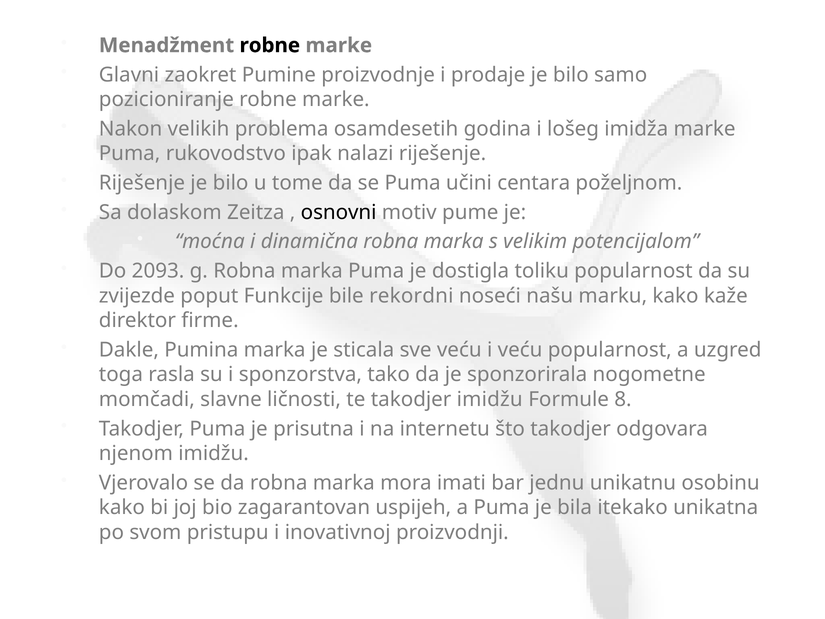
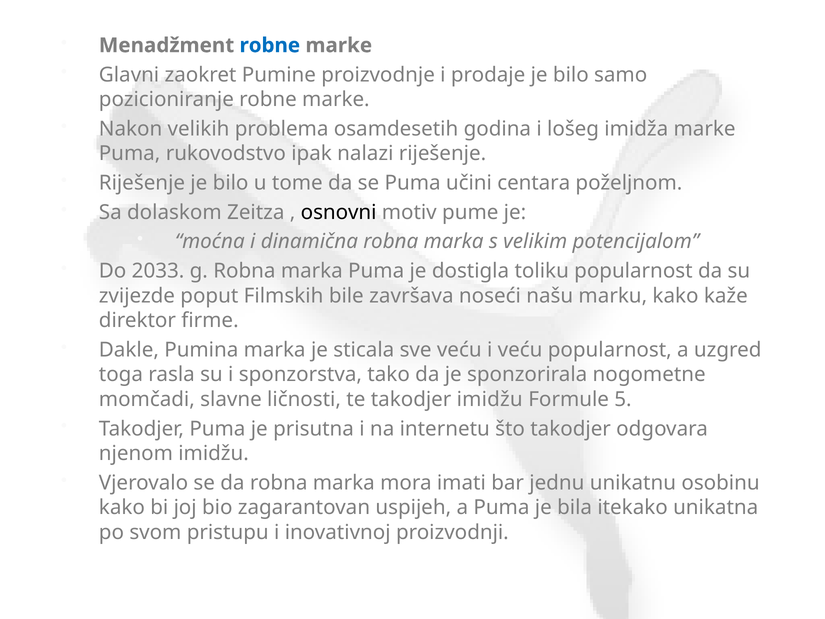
robne colour: black -> blue (270, 45)
2093: 2093 -> 2033 (158, 271)
Funkcije: Funkcije -> Filmskih (284, 296)
rekordni: rekordni -> završava (411, 296)
8: 8 -> 5 (623, 399)
